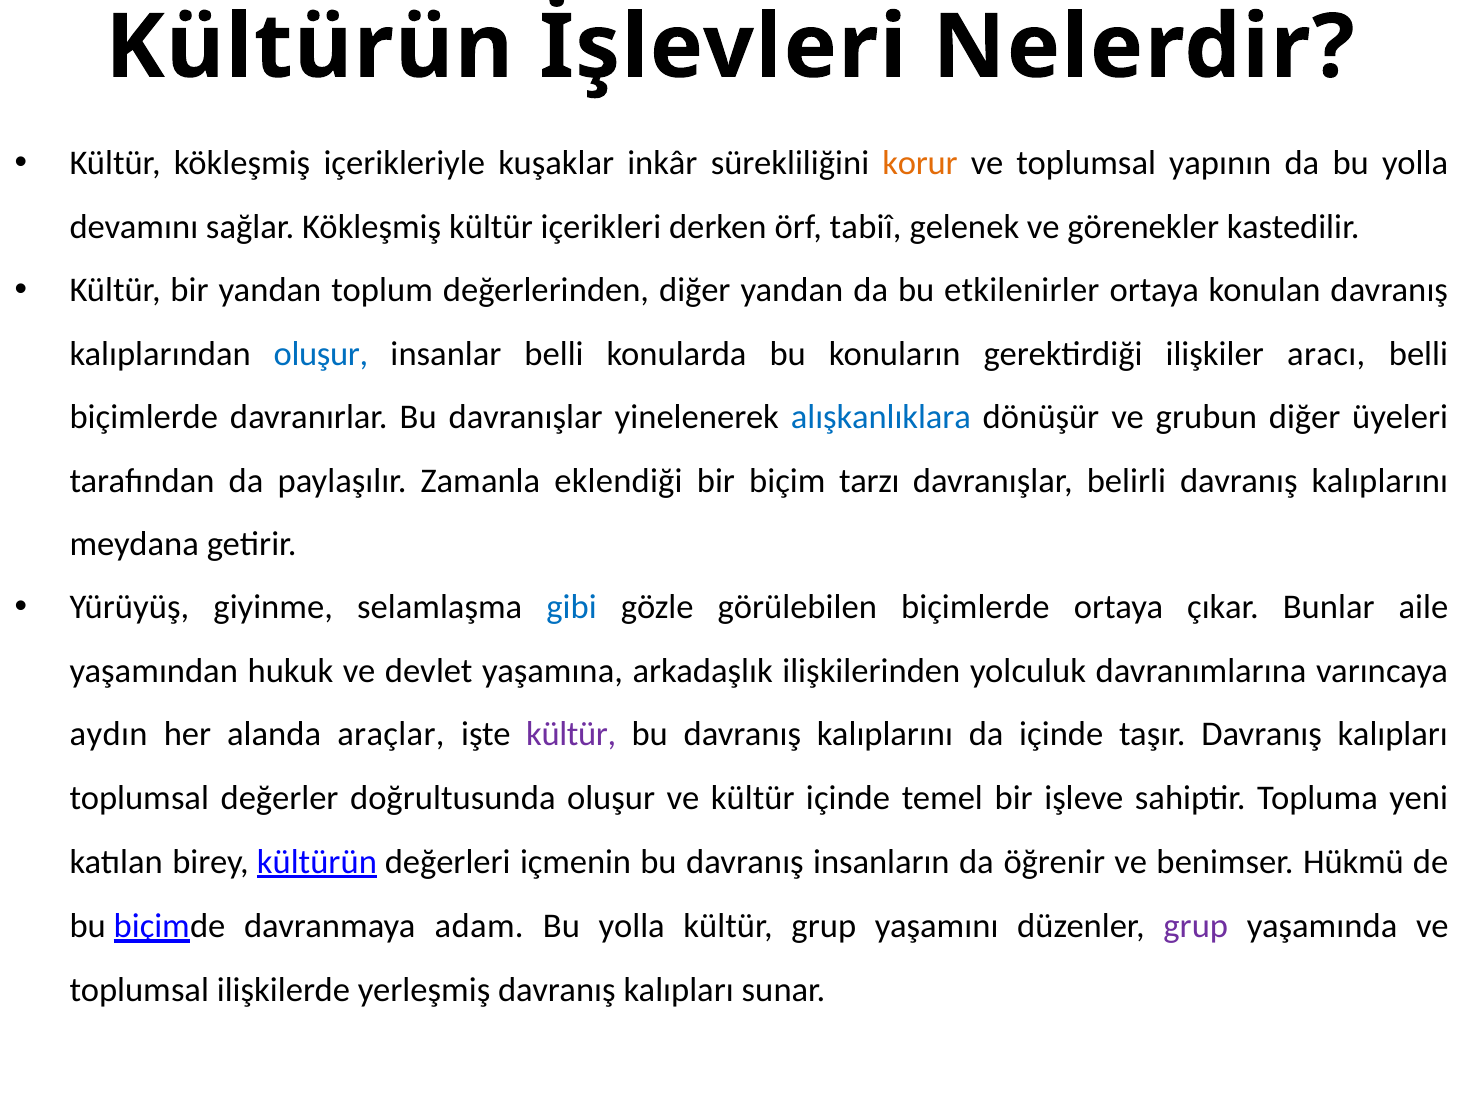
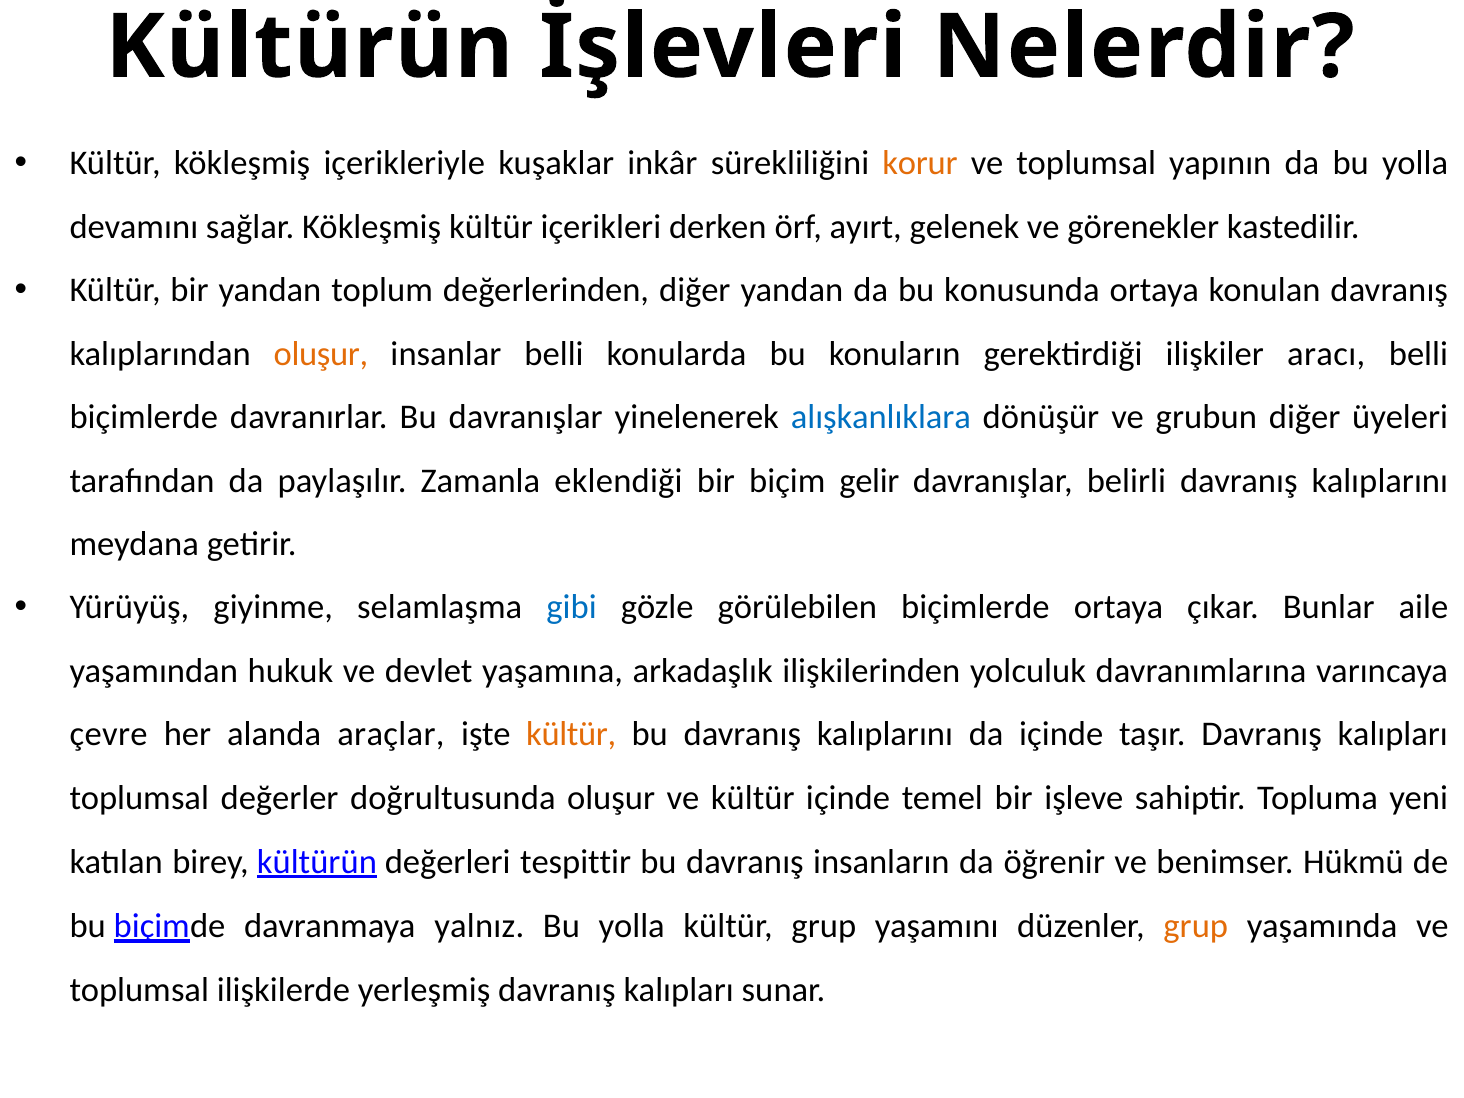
tabiî: tabiî -> ayırt (866, 227)
etkilenirler: etkilenirler -> konusunda (1022, 290)
oluşur colour: blue -> orange (321, 354)
tarzı: tarzı -> gelir (869, 481)
aydın: aydın -> çevre (109, 734)
kültür colour: purple -> orange (571, 734)
içmenin: içmenin -> tespittir (576, 862)
adam: adam -> yalnız (479, 926)
grup colour: purple -> orange (1196, 926)
